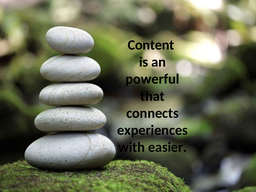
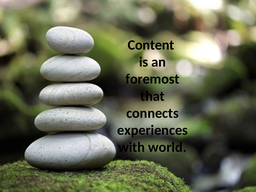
powerful: powerful -> foremost (153, 79)
easier: easier -> world (167, 147)
